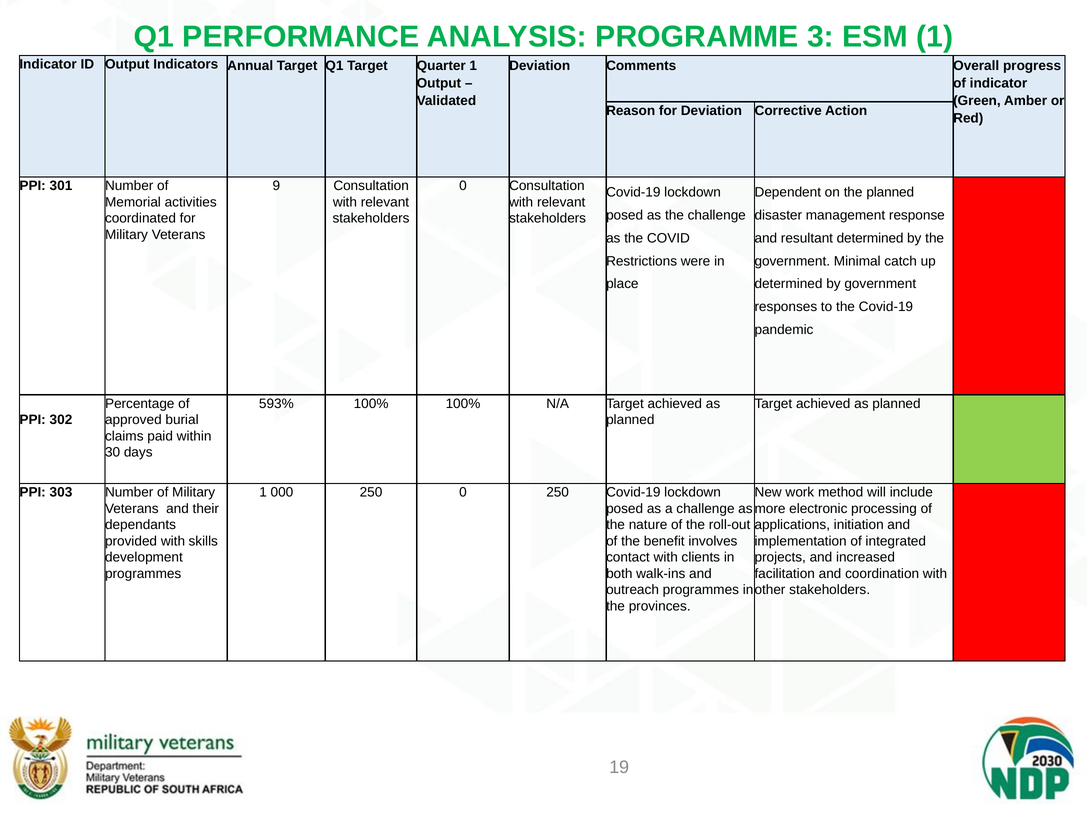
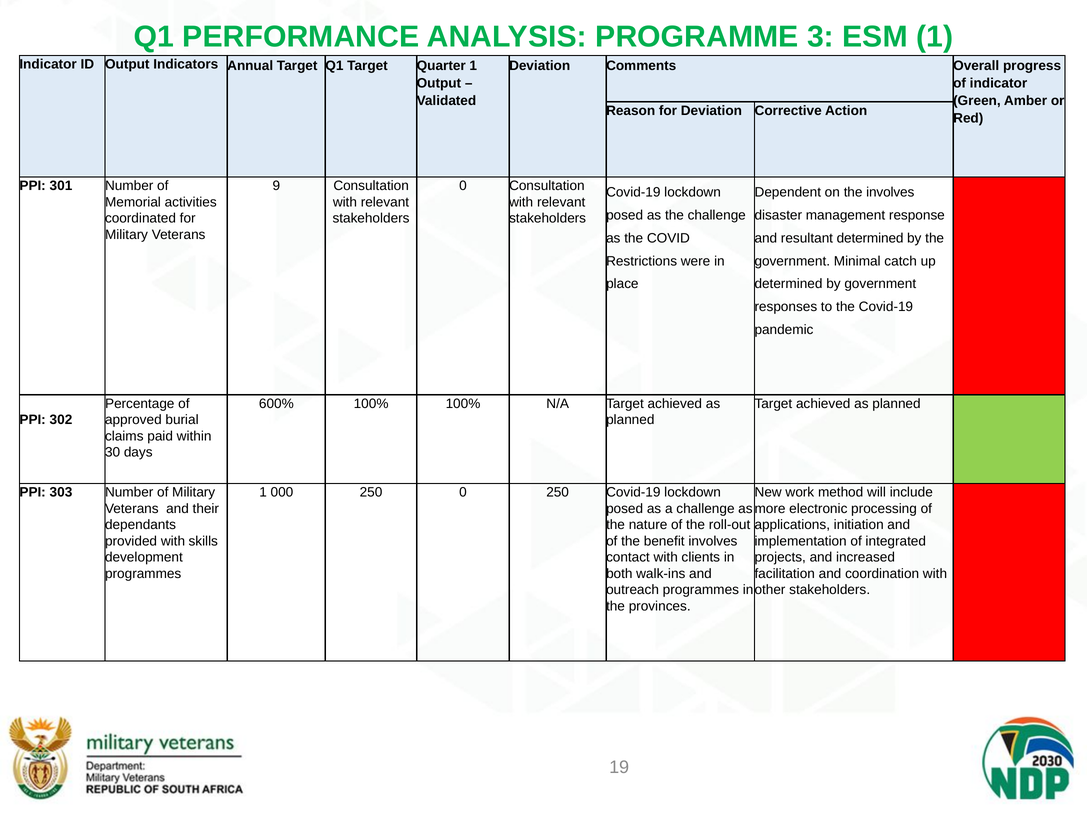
the planned: planned -> involves (890, 193)
593%: 593% -> 600% (276, 404)
